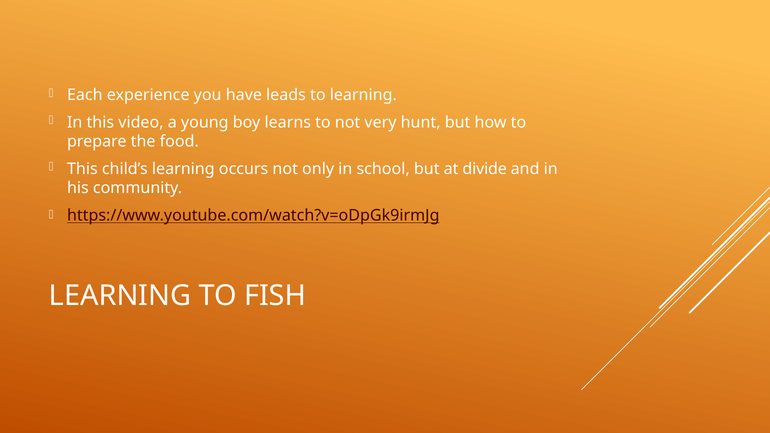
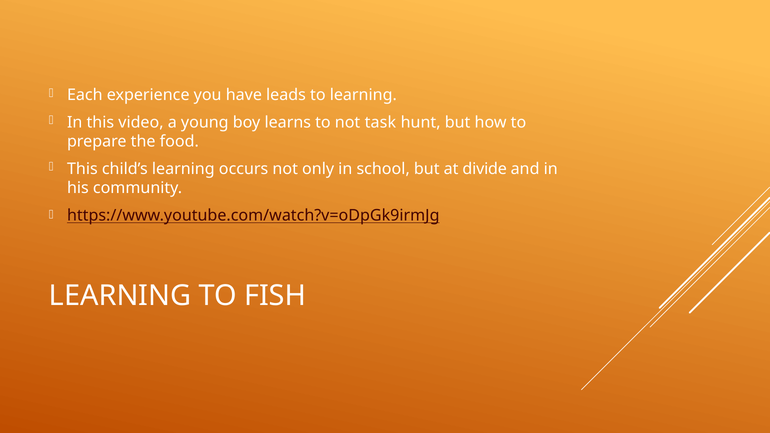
very: very -> task (380, 122)
